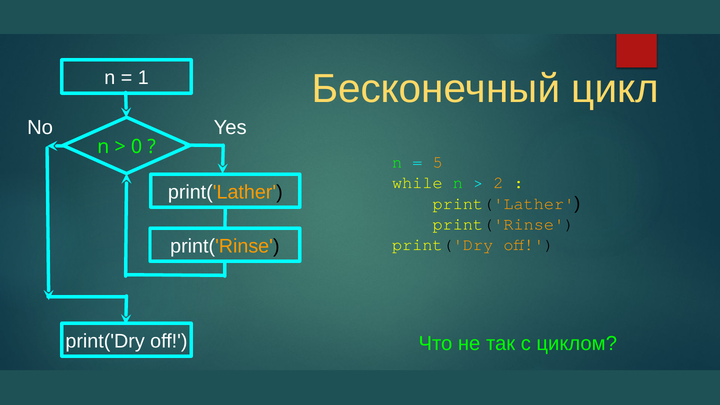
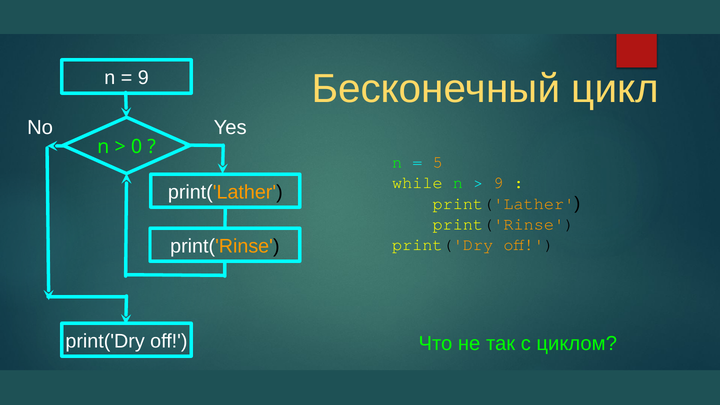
1: 1 -> 9 (143, 78)
2: 2 -> 9 (498, 182)
